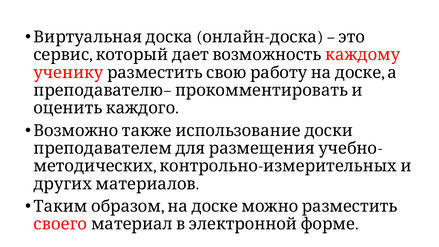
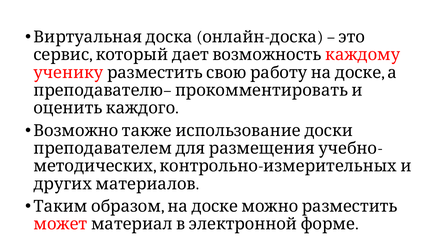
своего: своего -> может (60, 224)
